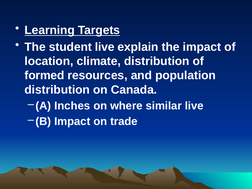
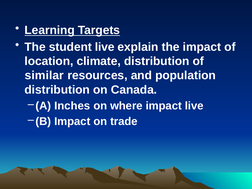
formed: formed -> similar (44, 75)
where similar: similar -> impact (164, 106)
